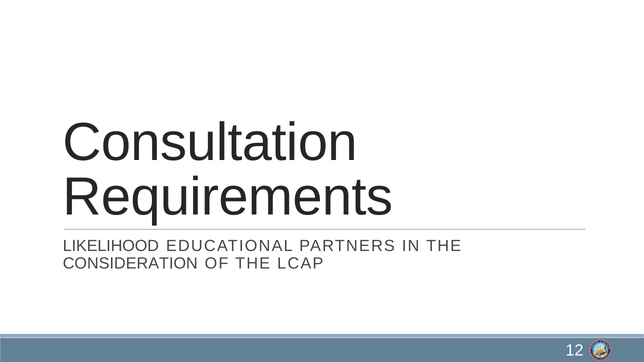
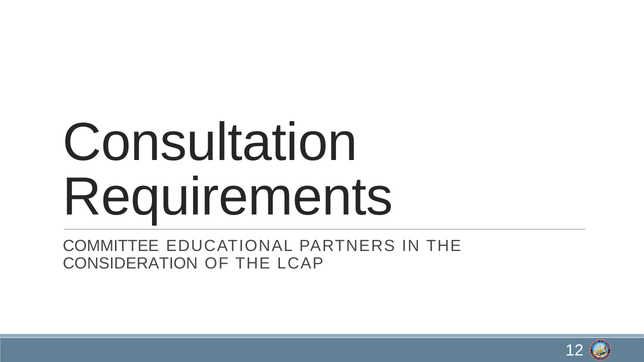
LIKELIHOOD: LIKELIHOOD -> COMMITTEE (111, 246)
